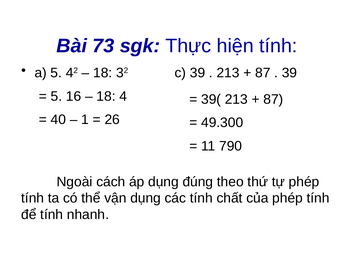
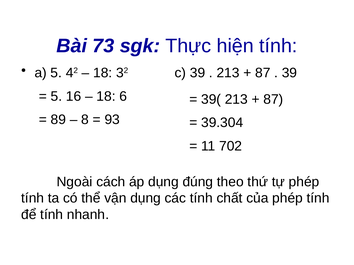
4: 4 -> 6 (123, 96)
40: 40 -> 89 (58, 120)
1: 1 -> 8 (85, 120)
26: 26 -> 93 (112, 120)
49.300: 49.300 -> 39.304 (222, 123)
790: 790 -> 702 (231, 146)
